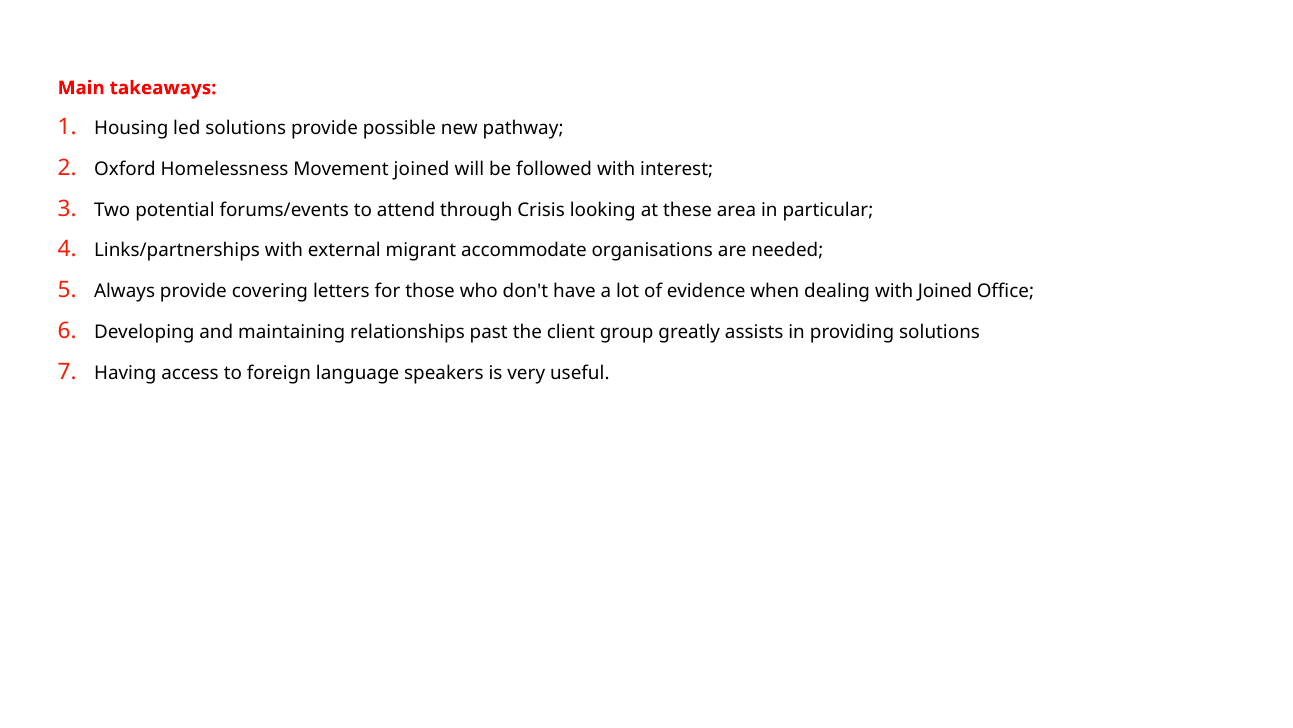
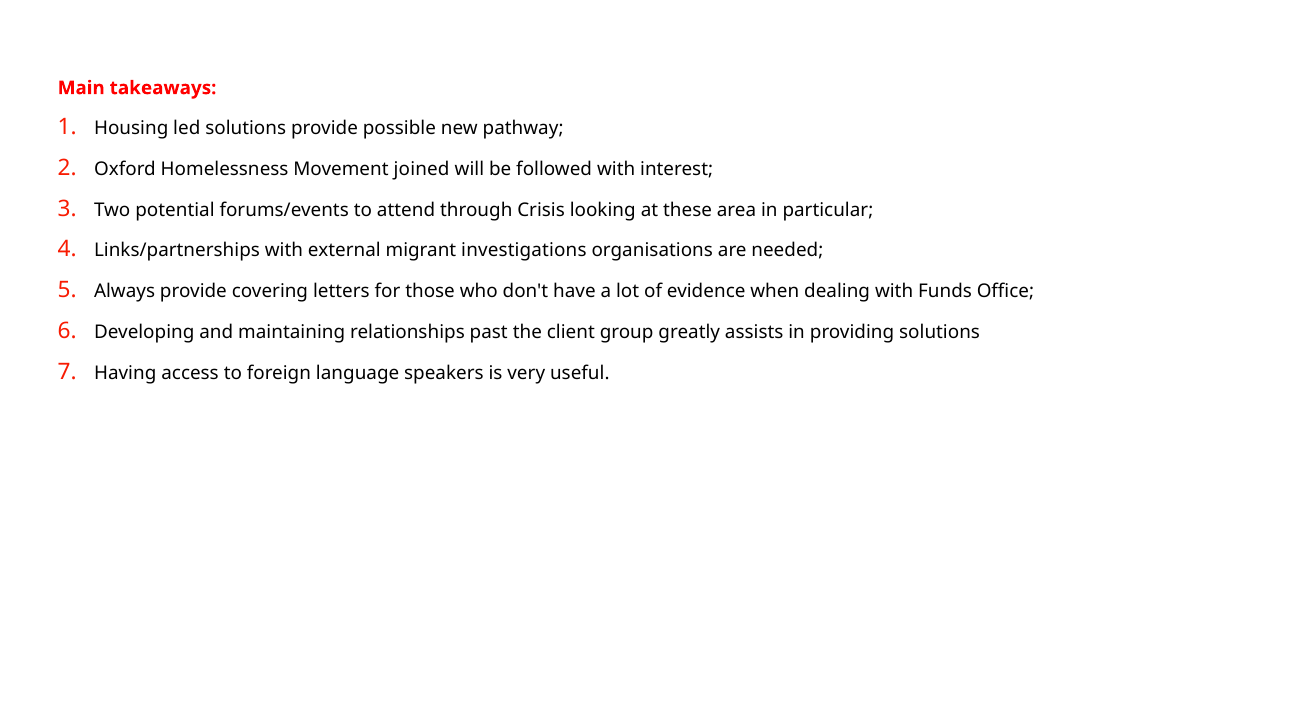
accommodate: accommodate -> investigations (524, 250)
with Joined: Joined -> Funds (945, 291)
